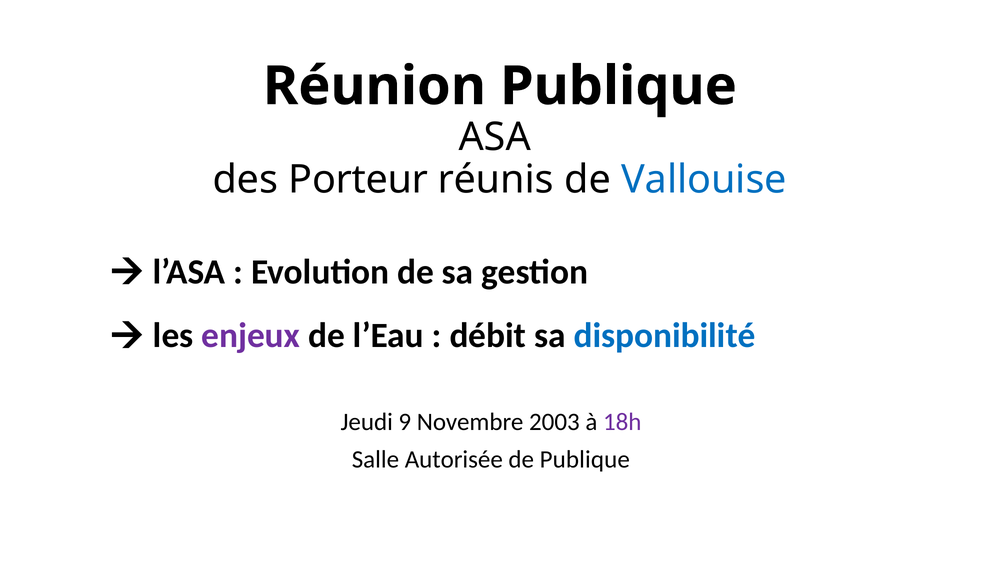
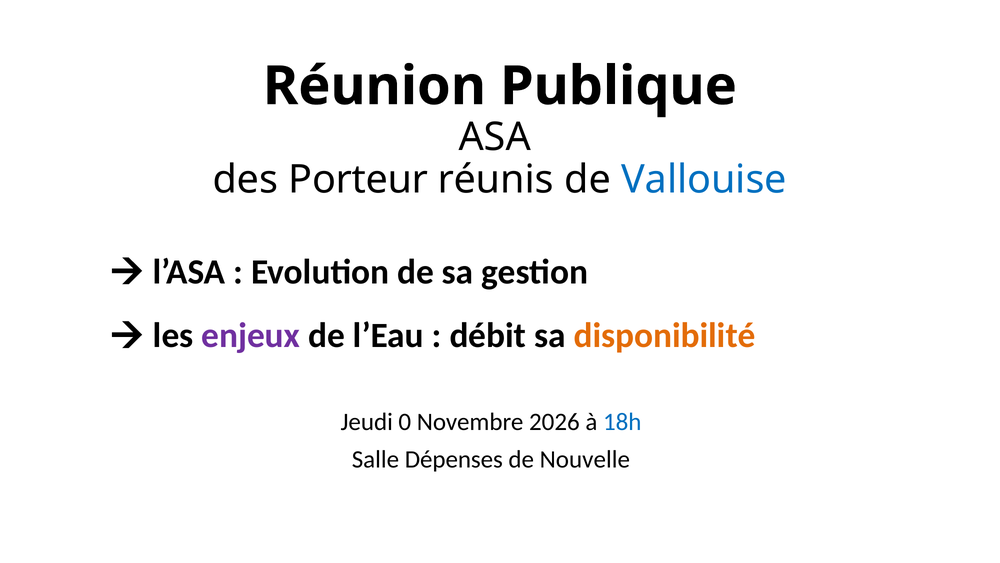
disponibilité colour: blue -> orange (665, 335)
9: 9 -> 0 (405, 422)
2003: 2003 -> 2026 (554, 422)
18h colour: purple -> blue (622, 422)
Autorisée: Autorisée -> Dépenses (454, 459)
de Publique: Publique -> Nouvelle (585, 459)
